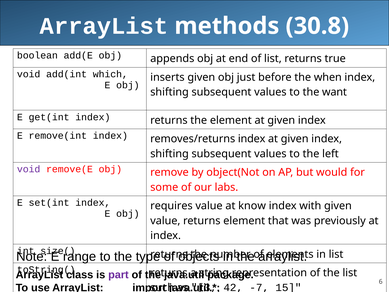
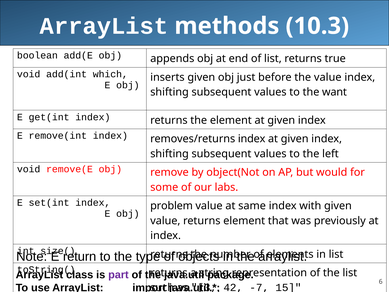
30.8: 30.8 -> 10.3 (317, 26)
the when: when -> value (328, 77)
void colour: purple -> black (29, 169)
requires: requires -> problem (172, 206)
know: know -> same (252, 206)
range: range -> return (80, 256)
